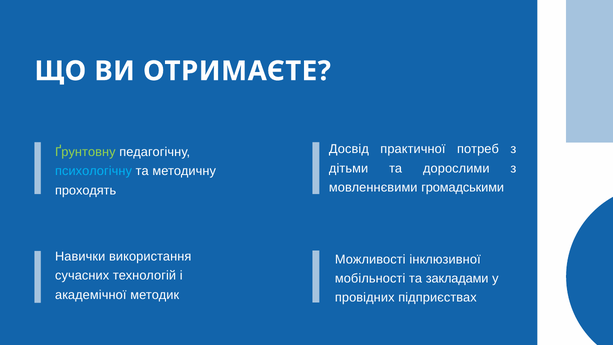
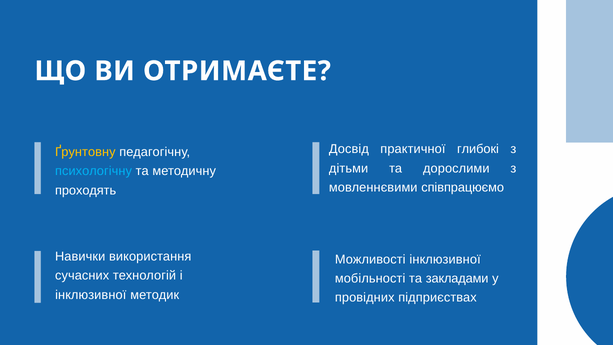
потреб: потреб -> глибокі (478, 149)
Ґрунтовну colour: light green -> yellow (85, 152)
громадськими: громадськими -> співпрацюємо (463, 187)
академічної: академічної -> інклюзивної (91, 295)
